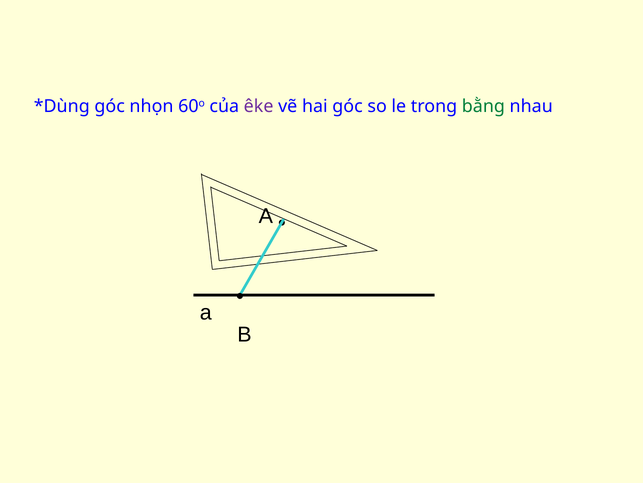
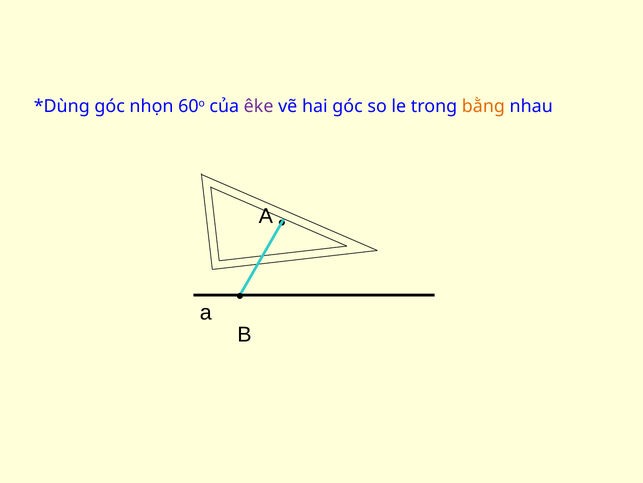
bằng colour: green -> orange (483, 106)
